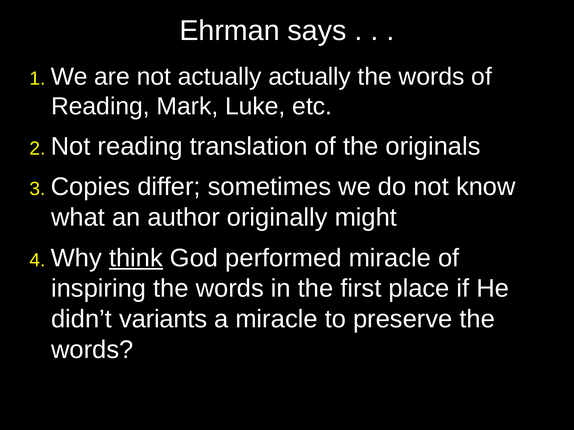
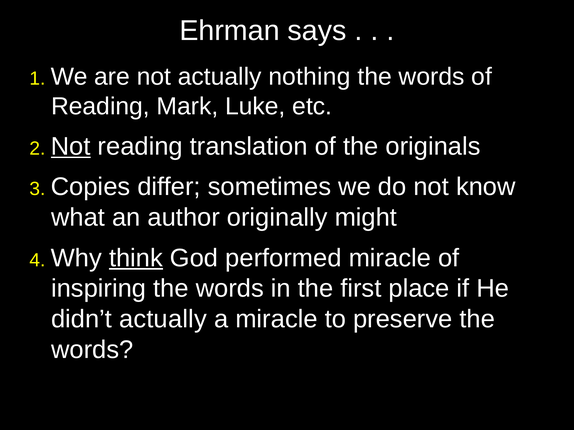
actually actually: actually -> nothing (309, 77)
Not underline: none -> present (71, 147)
didn’t variants: variants -> actually (163, 320)
